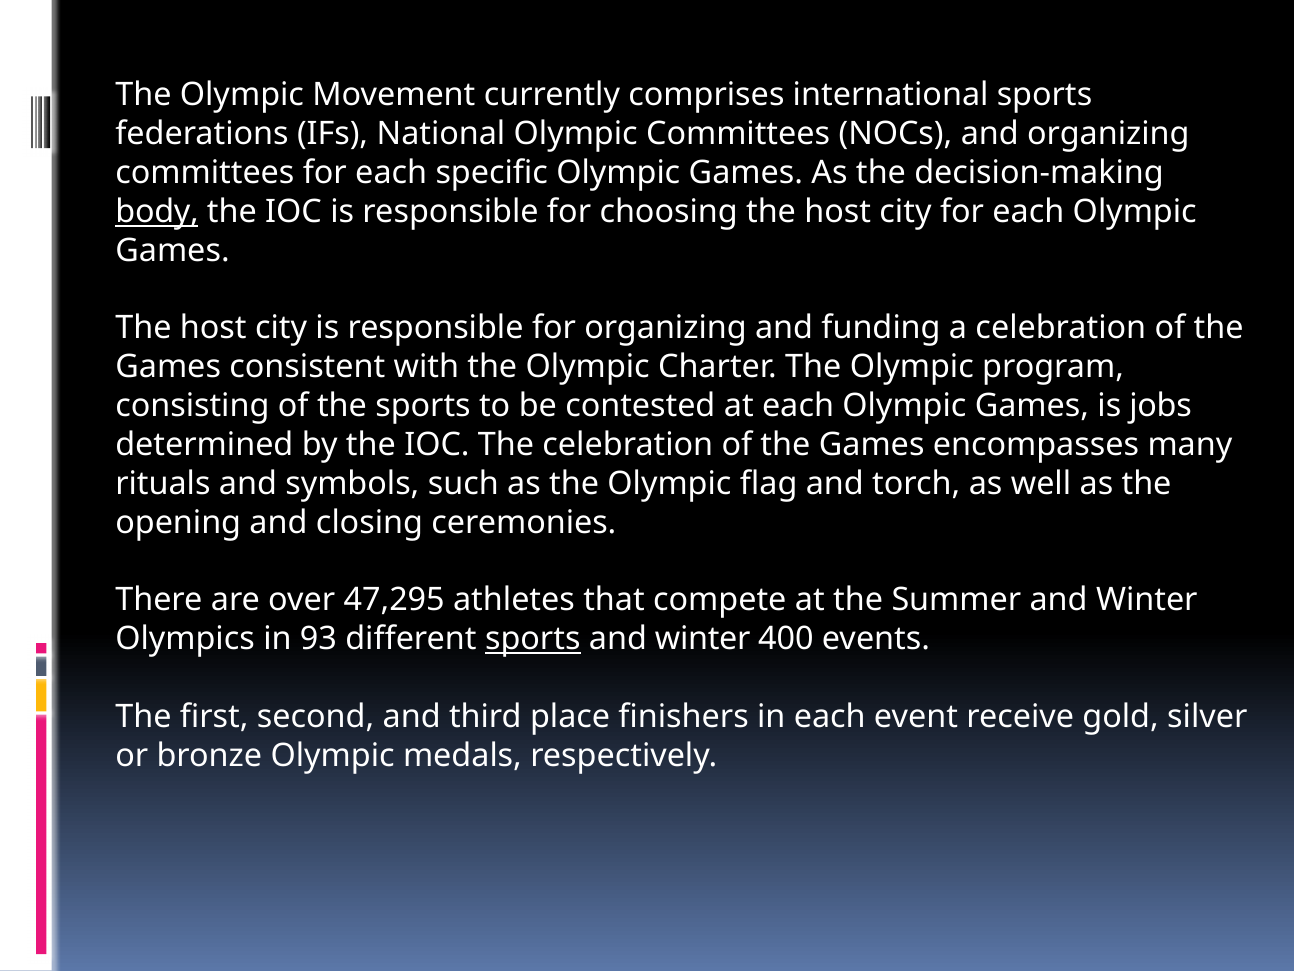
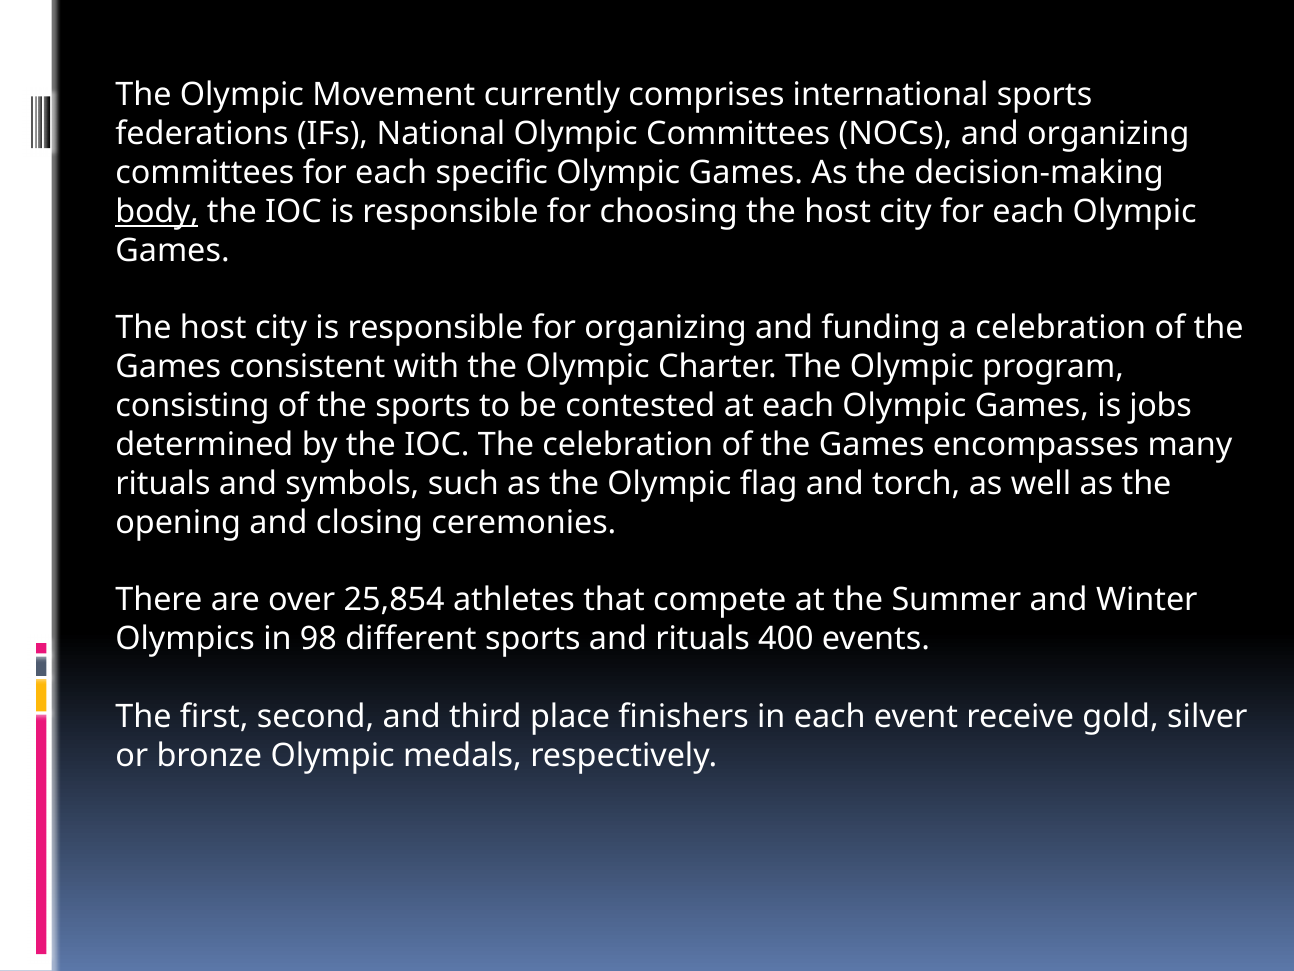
47,295: 47,295 -> 25,854 (394, 600)
93: 93 -> 98 (318, 639)
sports underline: present -> none (533, 639)
winter: winter -> rituals (703, 639)
